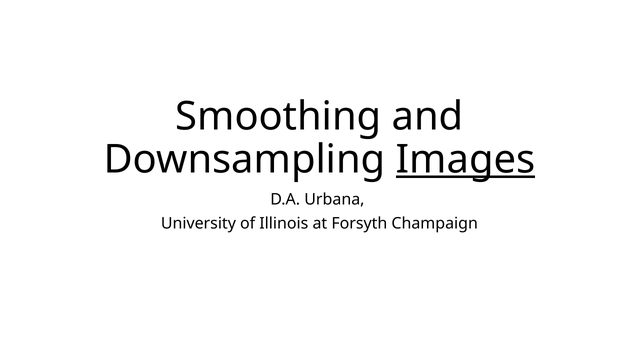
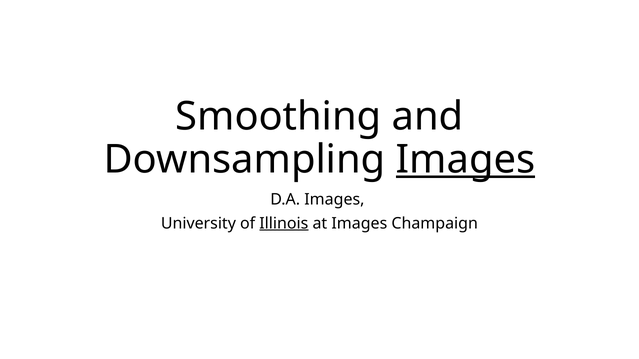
D.A Urbana: Urbana -> Images (334, 200)
Illinois underline: none -> present (284, 224)
at Forsyth: Forsyth -> Images (359, 224)
